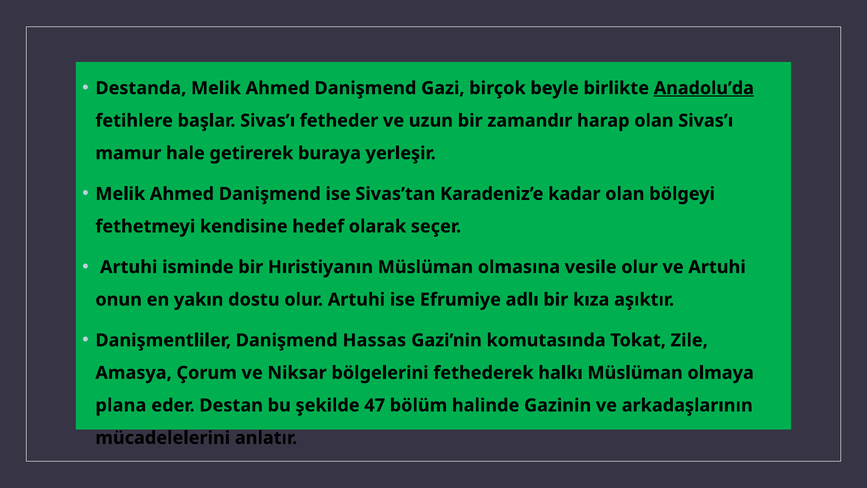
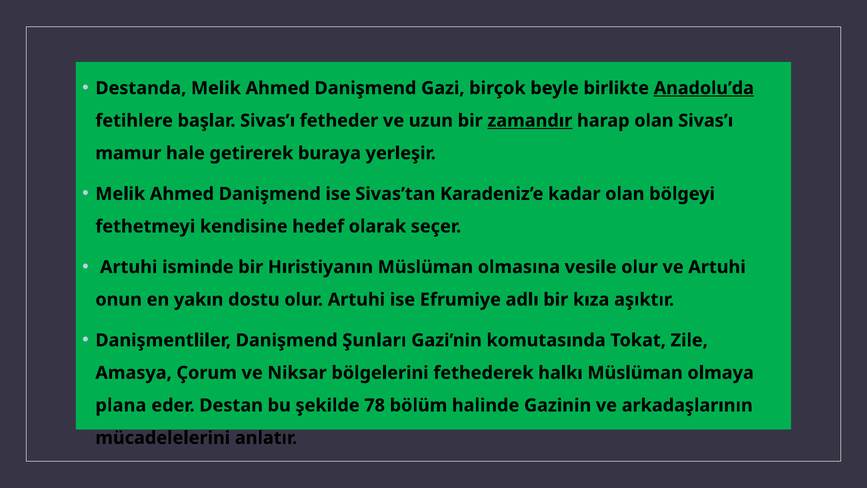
zamandır underline: none -> present (530, 121)
Hassas: Hassas -> Şunları (374, 340)
47: 47 -> 78 (375, 405)
